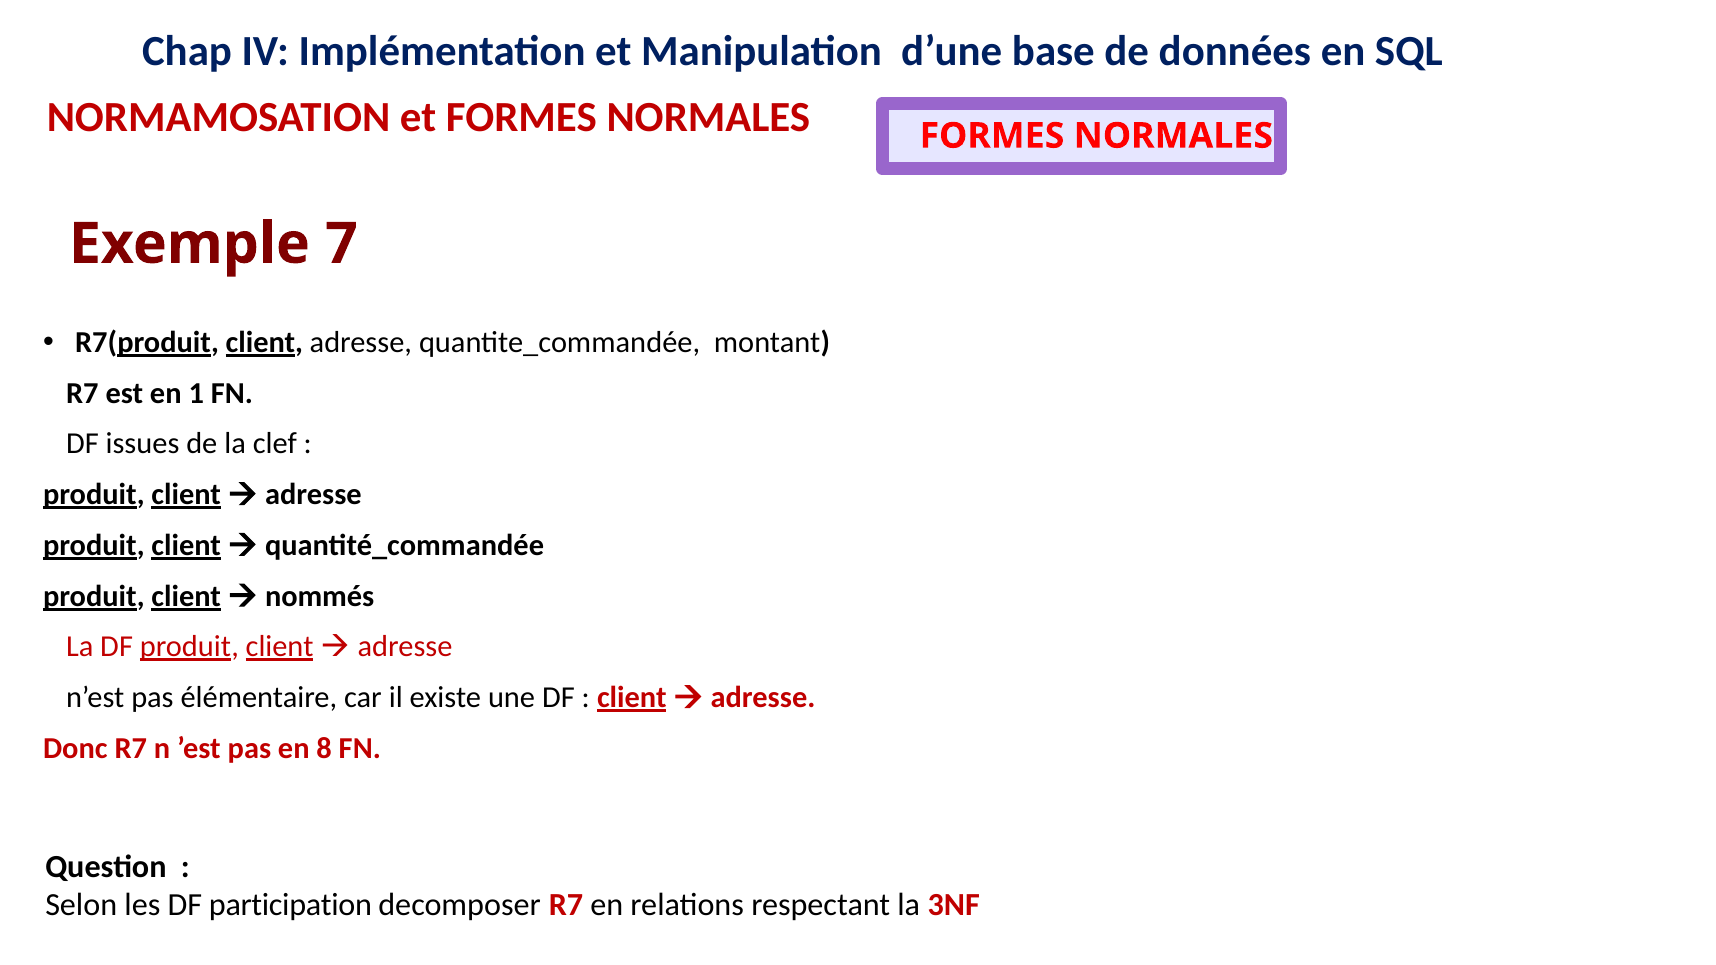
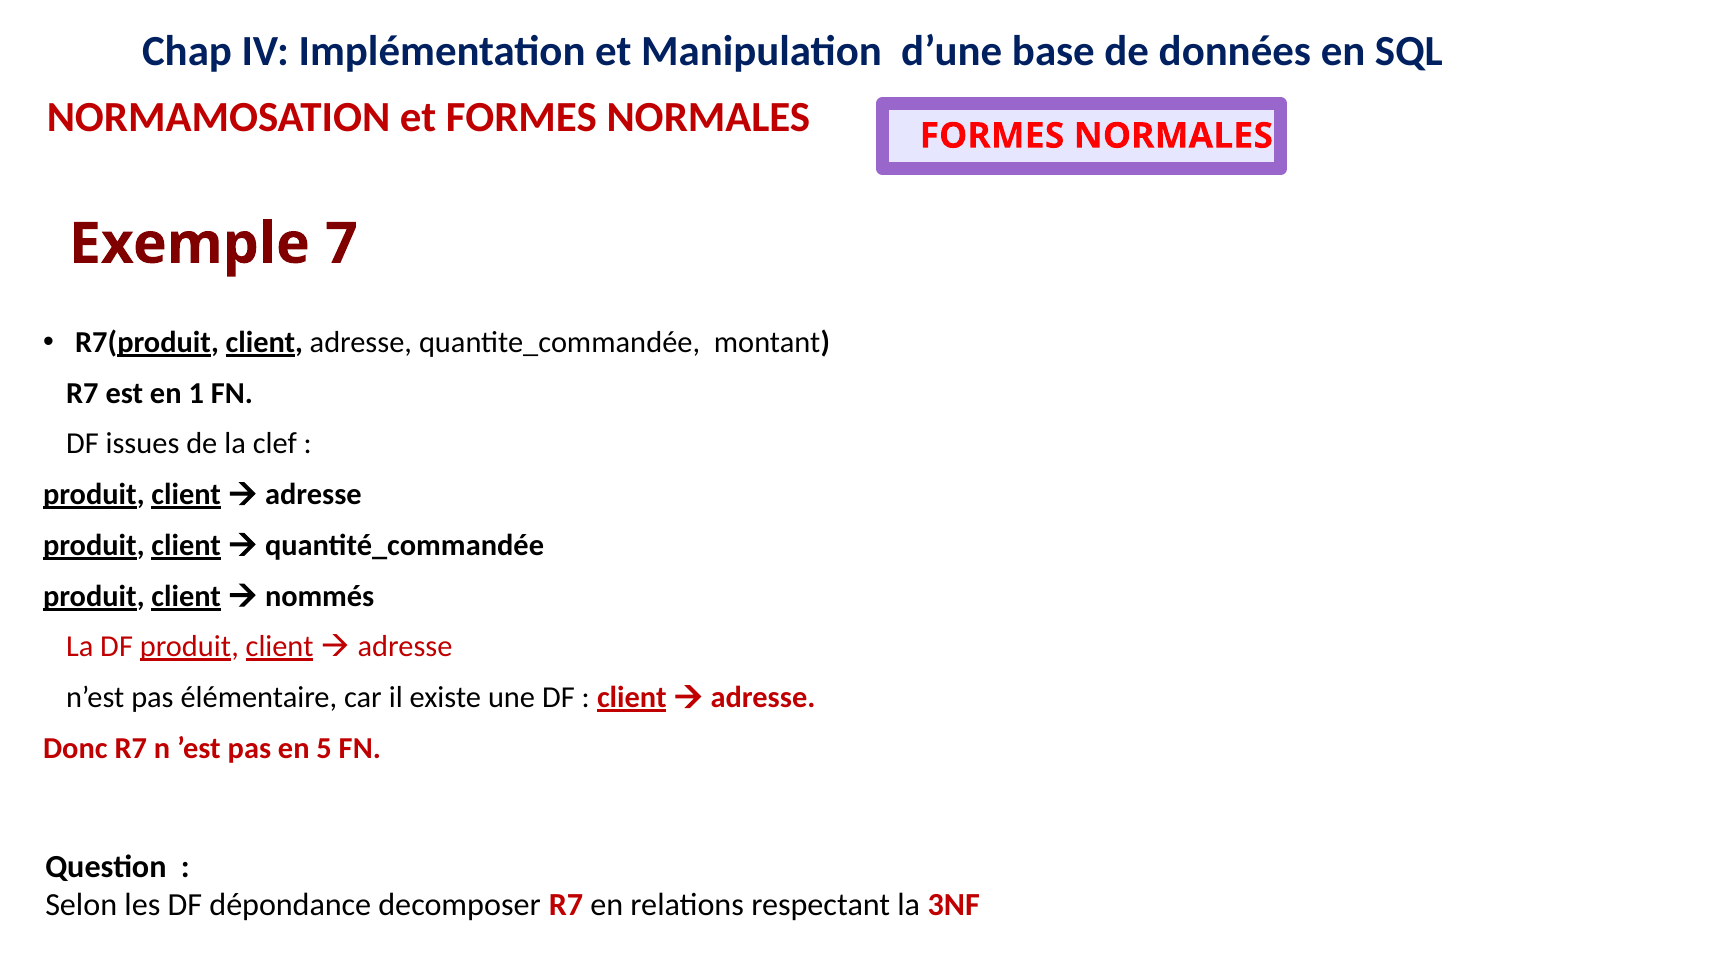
8: 8 -> 5 (324, 748)
participation: participation -> dépondance (290, 905)
